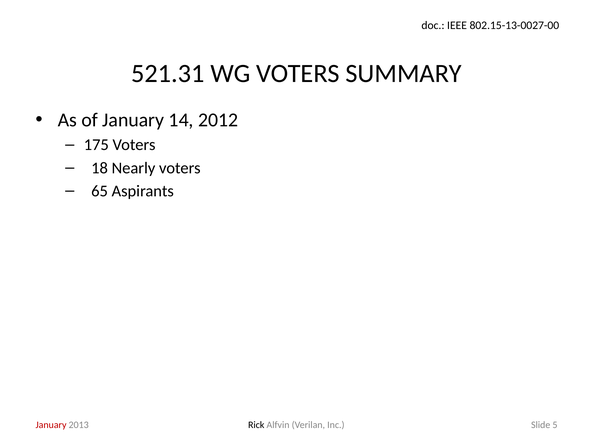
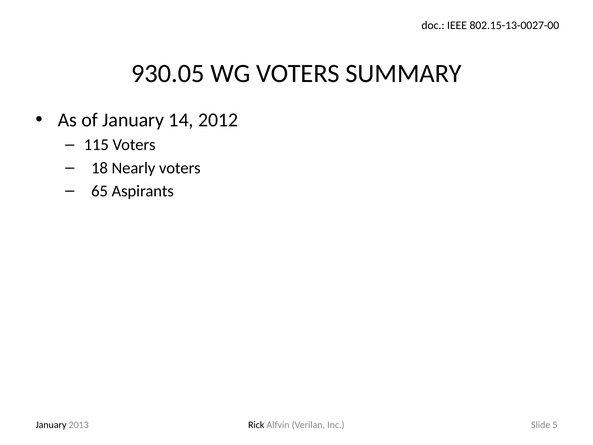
521.31: 521.31 -> 930.05 (168, 73)
175: 175 -> 115 (96, 145)
January colour: red -> black (51, 425)
